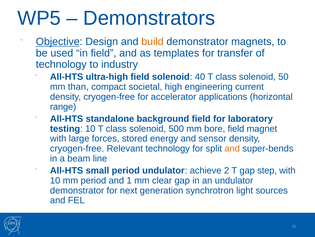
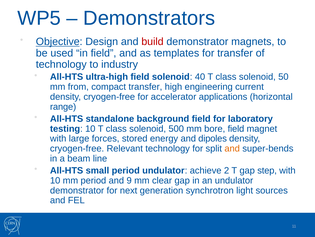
build colour: orange -> red (152, 42)
than: than -> from (78, 87)
compact societal: societal -> transfer (145, 87)
sensor: sensor -> dipoles (213, 138)
1: 1 -> 9 (129, 180)
